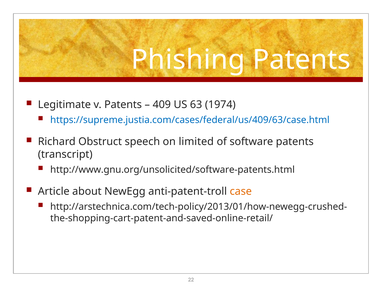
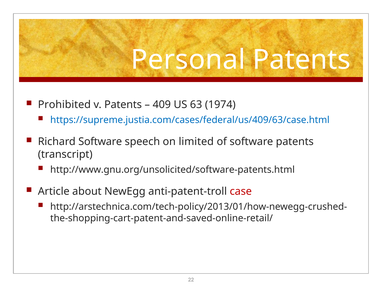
Phishing: Phishing -> Personal (188, 60)
Legitimate: Legitimate -> Prohibited (64, 105)
Richard Obstruct: Obstruct -> Software (100, 141)
case colour: orange -> red (241, 191)
